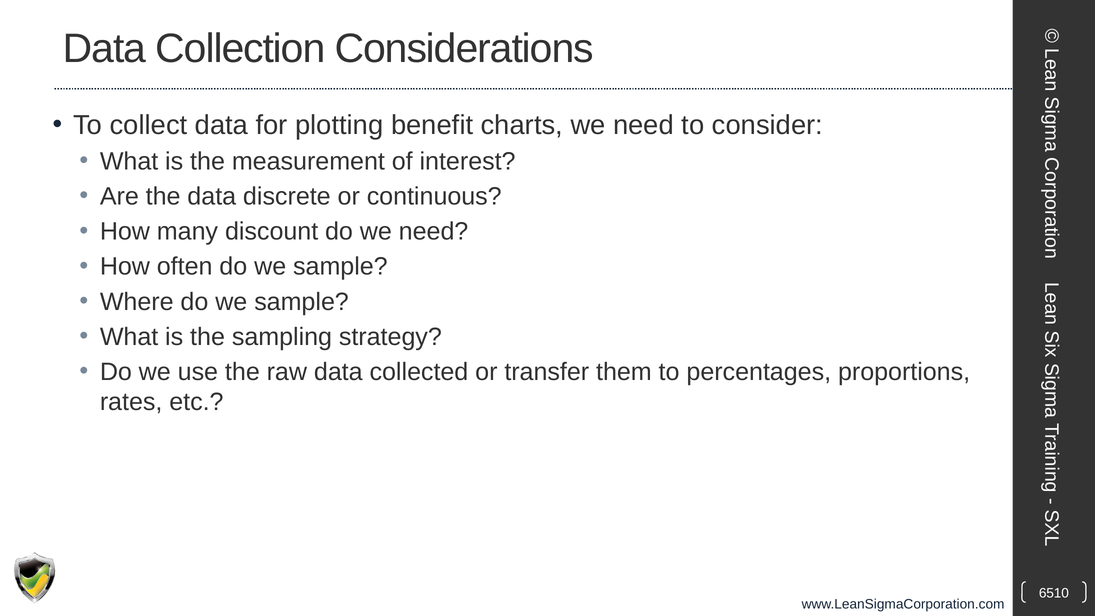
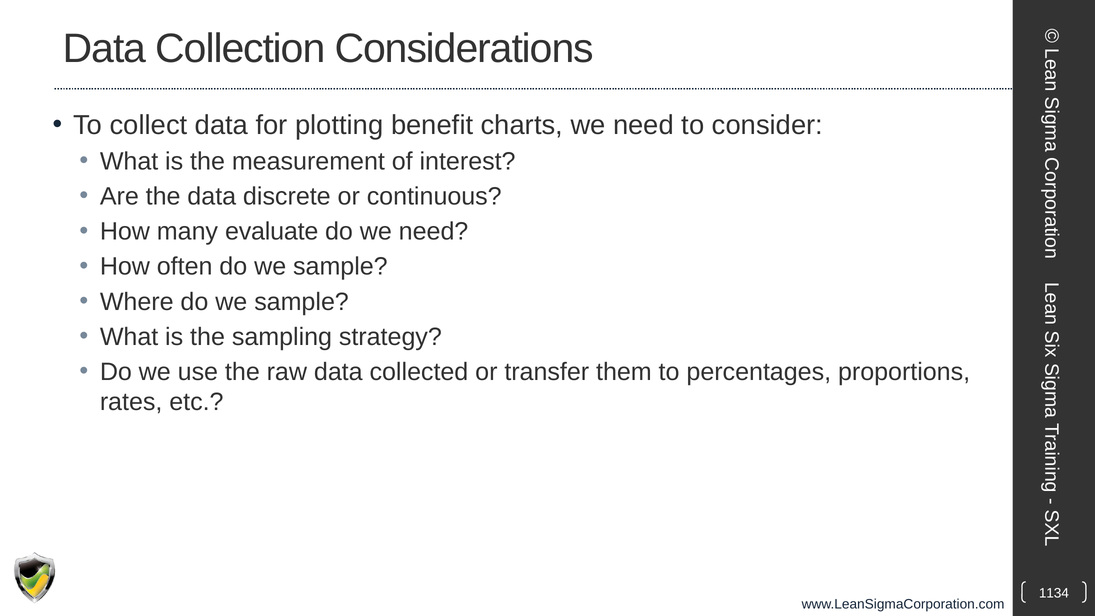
discount: discount -> evaluate (272, 232)
6510: 6510 -> 1134 (1054, 593)
